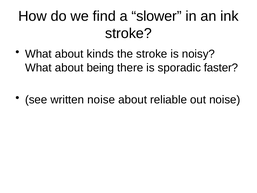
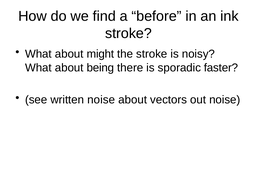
slower: slower -> before (157, 16)
kinds: kinds -> might (100, 54)
reliable: reliable -> vectors (169, 100)
